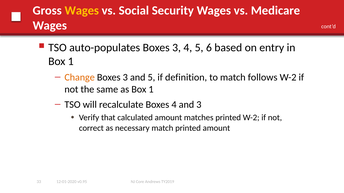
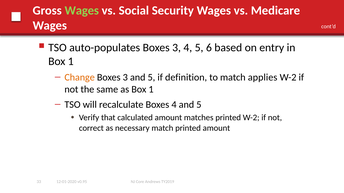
Wages colour: yellow -> light green (82, 10)
follows: follows -> applies (263, 77)
4 and 3: 3 -> 5 (199, 105)
